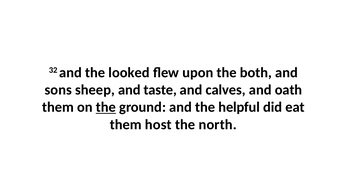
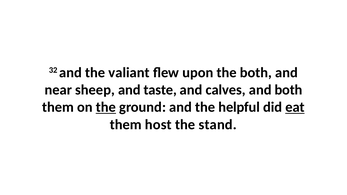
looked: looked -> valiant (129, 73)
sons: sons -> near (58, 90)
and oath: oath -> both (289, 90)
eat underline: none -> present (295, 107)
north: north -> stand (218, 125)
